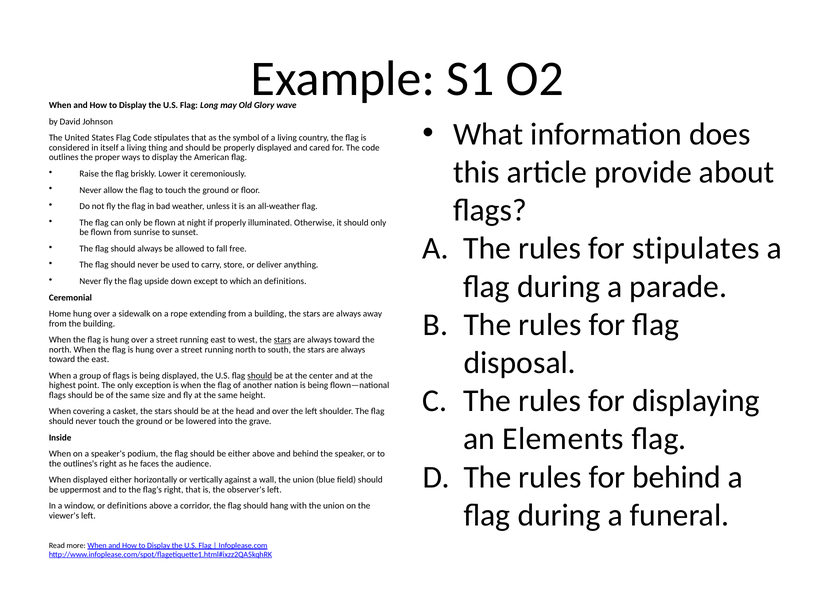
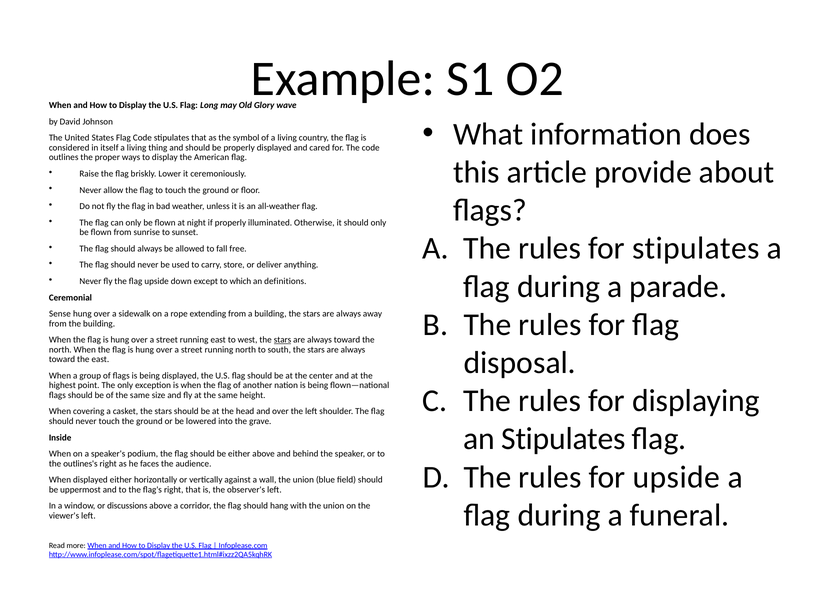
Home: Home -> Sense (60, 313)
should underline: present -> none (260, 375)
an Elements: Elements -> Stipulates (563, 438)
for behind: behind -> upside (676, 476)
or definitions: definitions -> discussions (127, 505)
